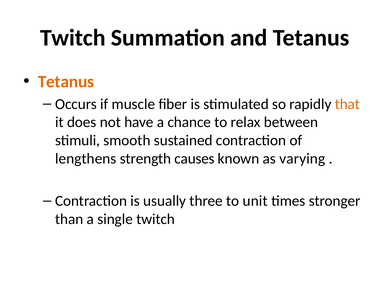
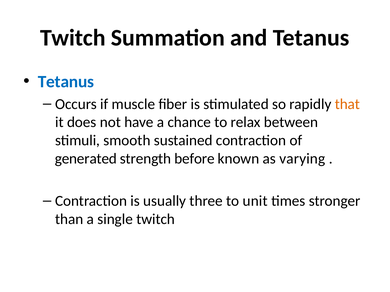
Tetanus colour: orange -> blue (66, 82)
lengthens: lengthens -> generated (86, 159)
causes: causes -> before (195, 159)
